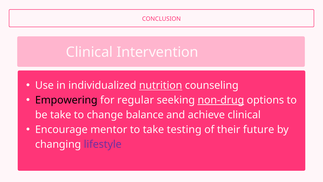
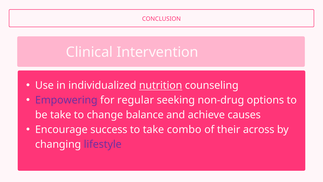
Empowering colour: black -> purple (66, 100)
non-drug underline: present -> none (221, 100)
achieve clinical: clinical -> causes (244, 115)
mentor: mentor -> success (109, 129)
testing: testing -> combo (184, 129)
future: future -> across (259, 129)
